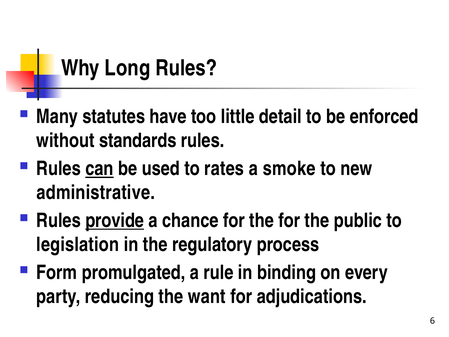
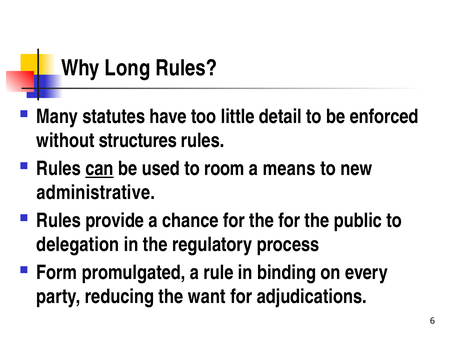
standards: standards -> structures (138, 141)
rates: rates -> room (224, 169)
smoke: smoke -> means (289, 169)
provide underline: present -> none (115, 220)
legislation: legislation -> delegation (78, 244)
